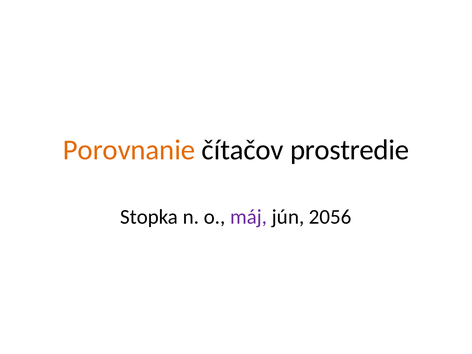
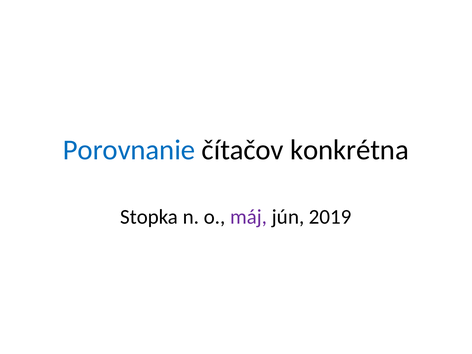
Porovnanie colour: orange -> blue (129, 150)
prostredie: prostredie -> konkrétna (349, 150)
2056: 2056 -> 2019 (330, 217)
